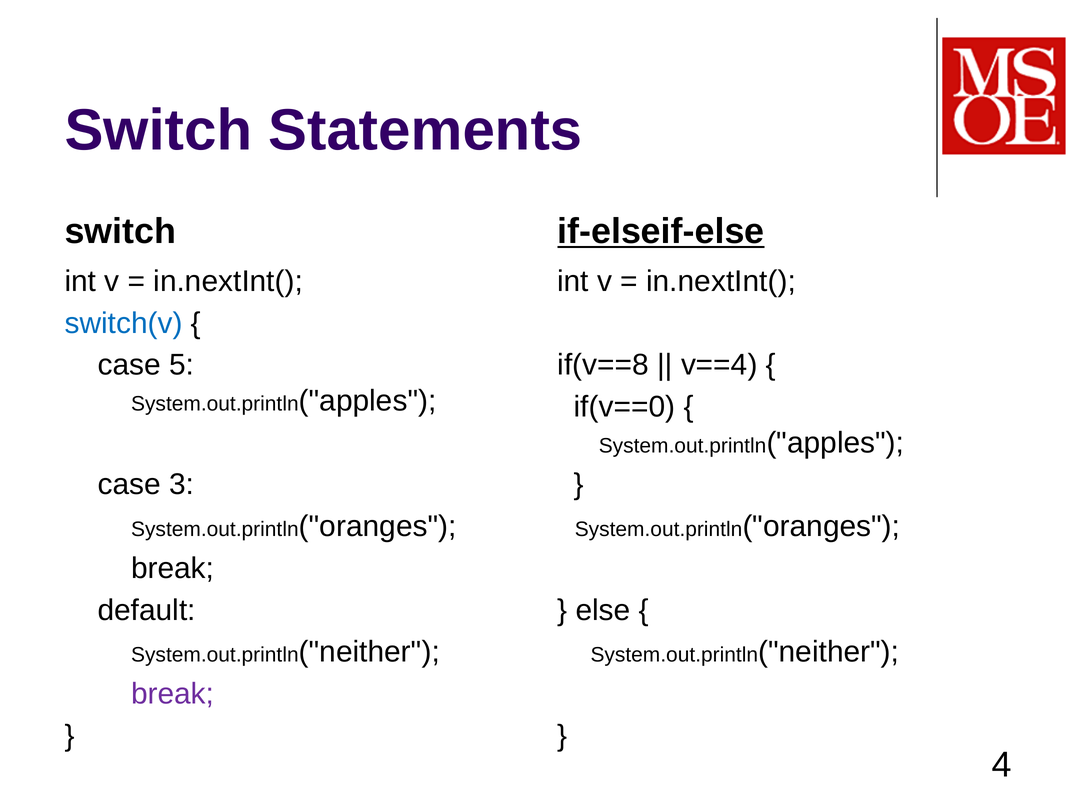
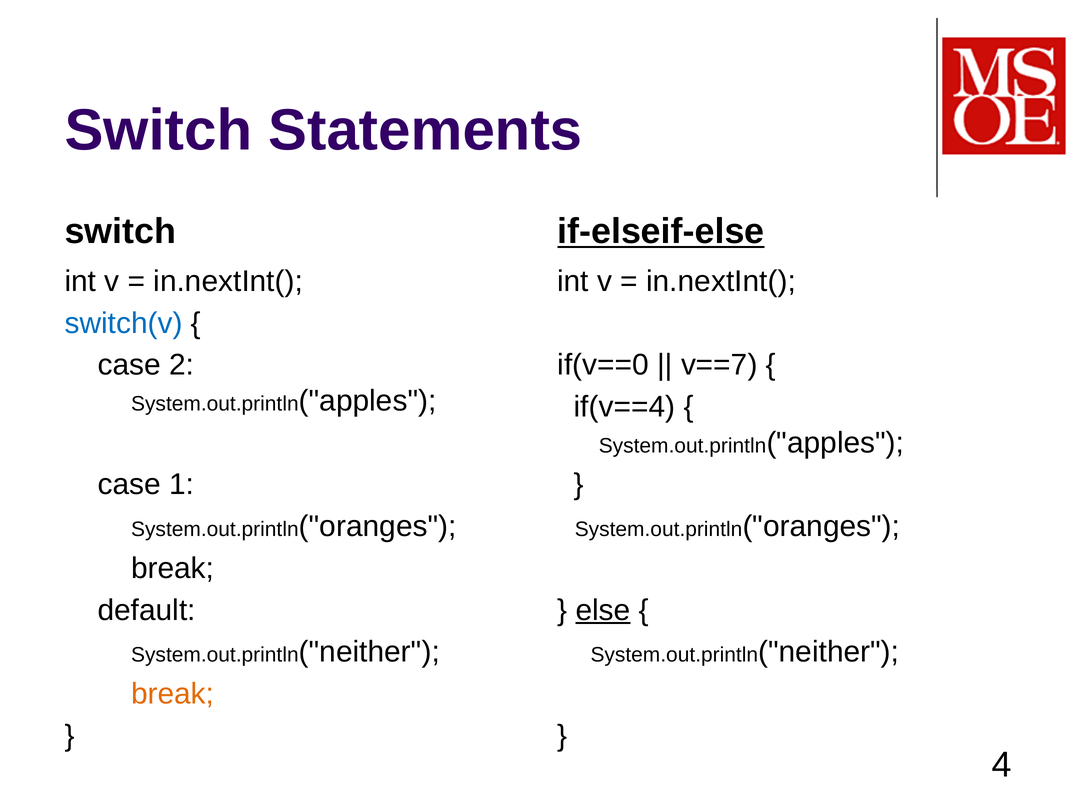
5: 5 -> 2 (182, 365)
if(v==8: if(v==8 -> if(v==0 (603, 365)
v==4: v==4 -> v==7 (719, 365)
if(v==0: if(v==0 -> if(v==4 (625, 407)
3: 3 -> 1 (182, 485)
else underline: none -> present (603, 610)
break colour: purple -> orange (173, 694)
